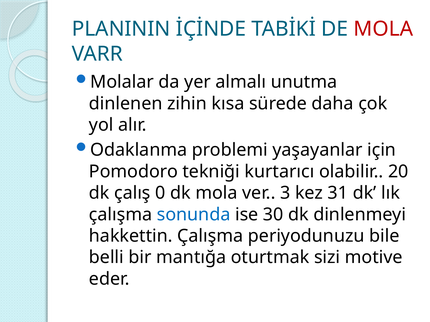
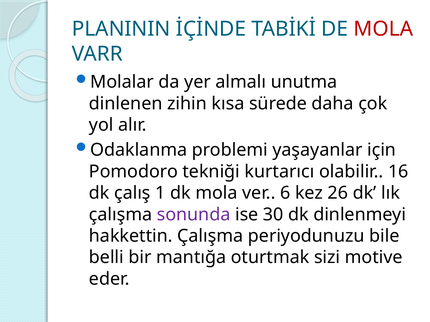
20: 20 -> 16 (398, 172)
0: 0 -> 1 (160, 193)
3: 3 -> 6 (285, 193)
31: 31 -> 26 (338, 193)
sonunda colour: blue -> purple (194, 215)
